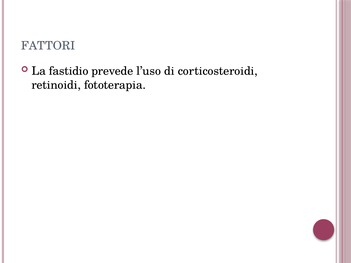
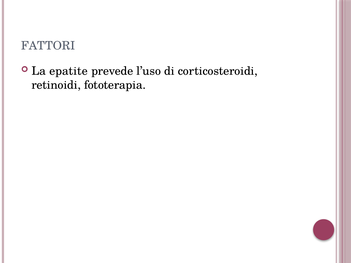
fastidio: fastidio -> epatite (68, 71)
